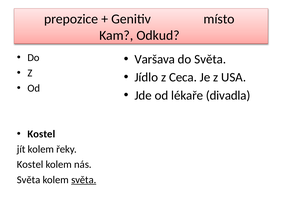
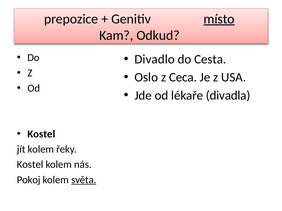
místo underline: none -> present (219, 19)
Varšava: Varšava -> Divadlo (155, 59)
do Světa: Světa -> Cesta (210, 59)
Jídlo: Jídlo -> Oslo (146, 78)
Světa: Světa -> Pokoj (29, 180)
